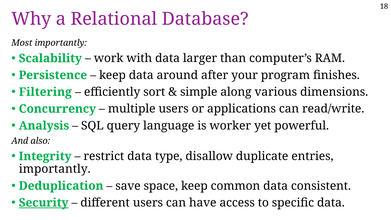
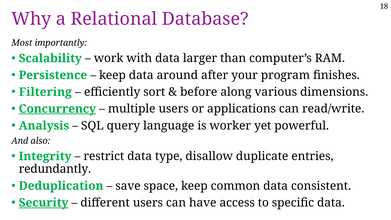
simple: simple -> before (199, 92)
Concurrency underline: none -> present (57, 109)
importantly: importantly -> redundantly (55, 169)
